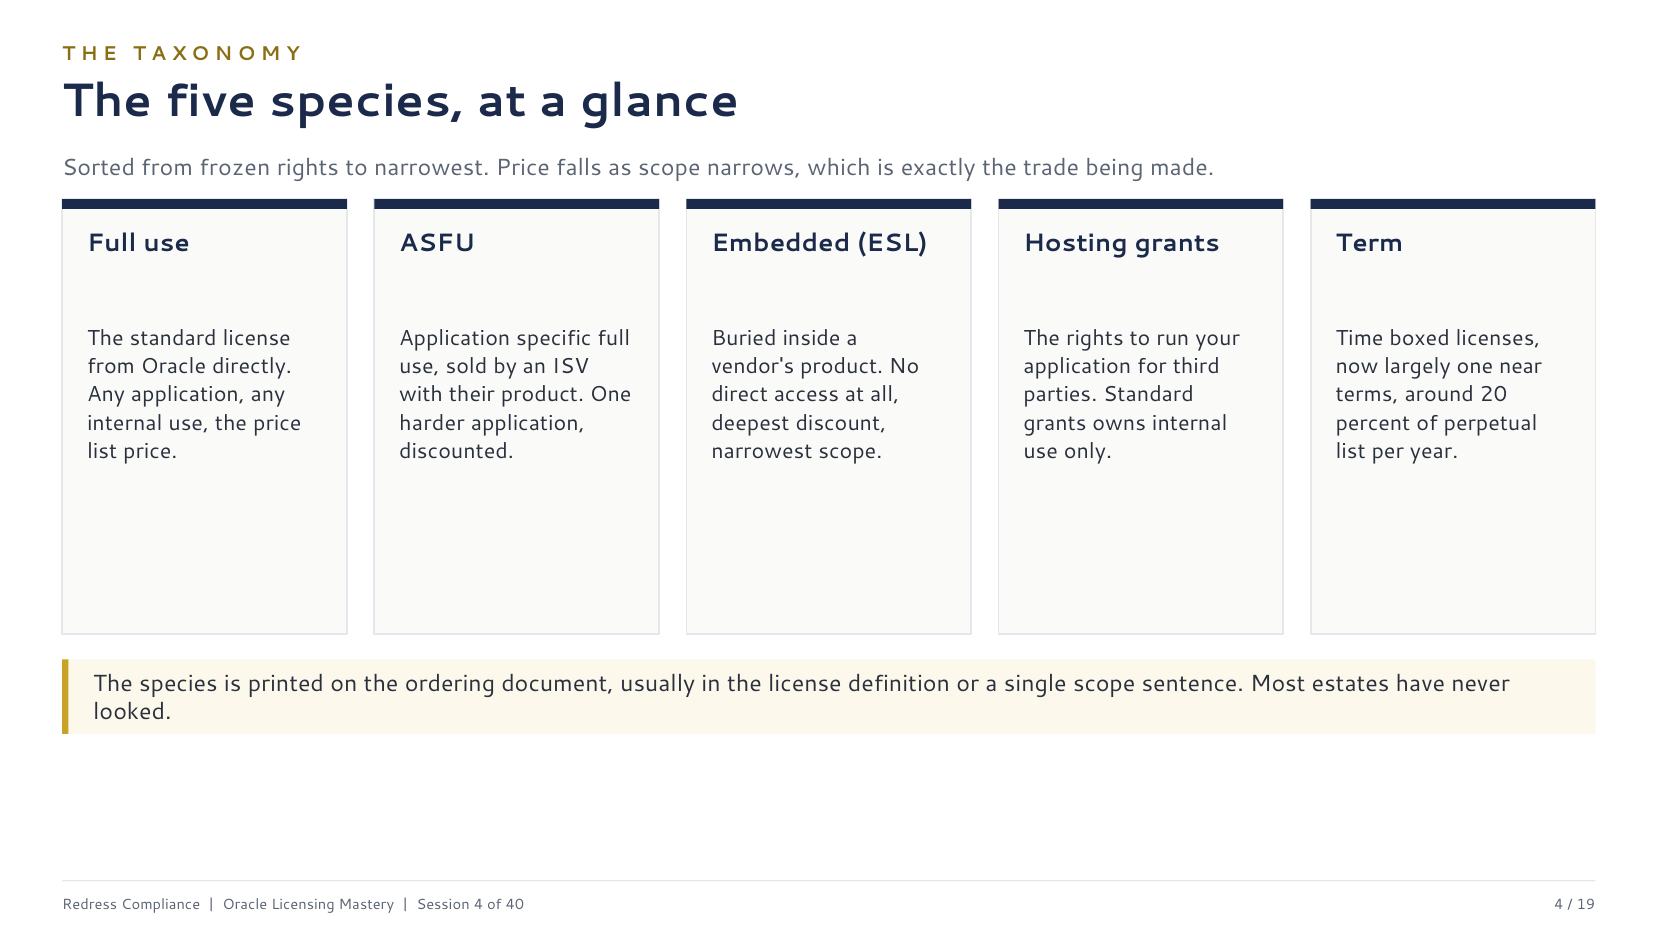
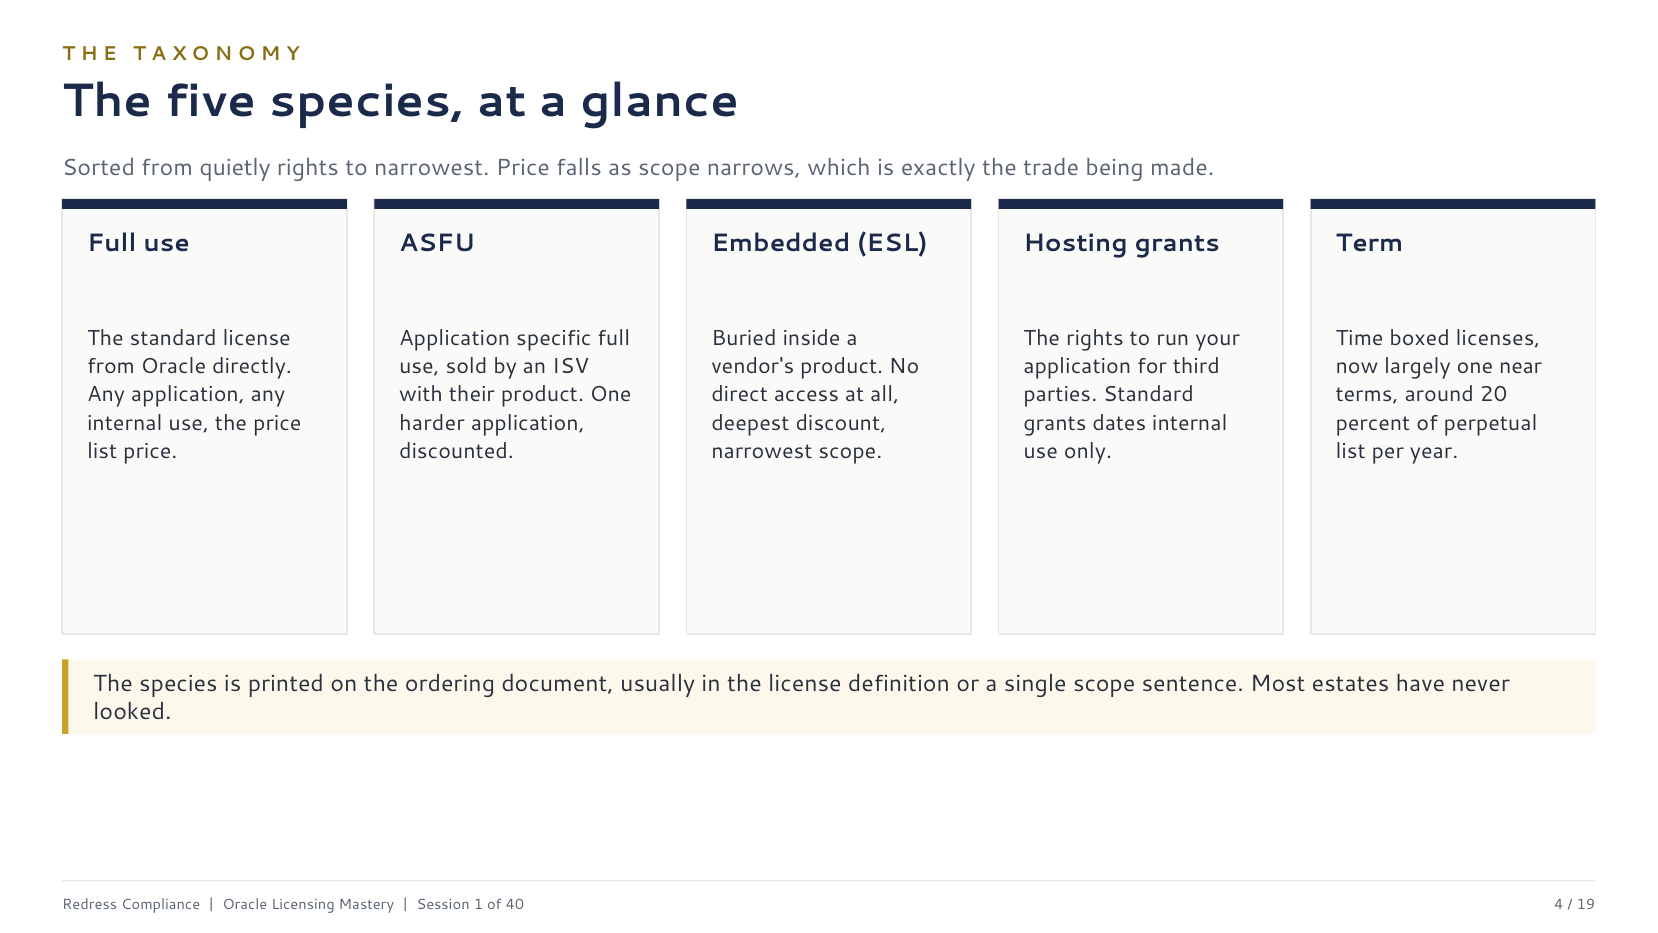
frozen: frozen -> quietly (235, 168)
owns: owns -> dates (1119, 423)
Session 4: 4 -> 1 (478, 904)
